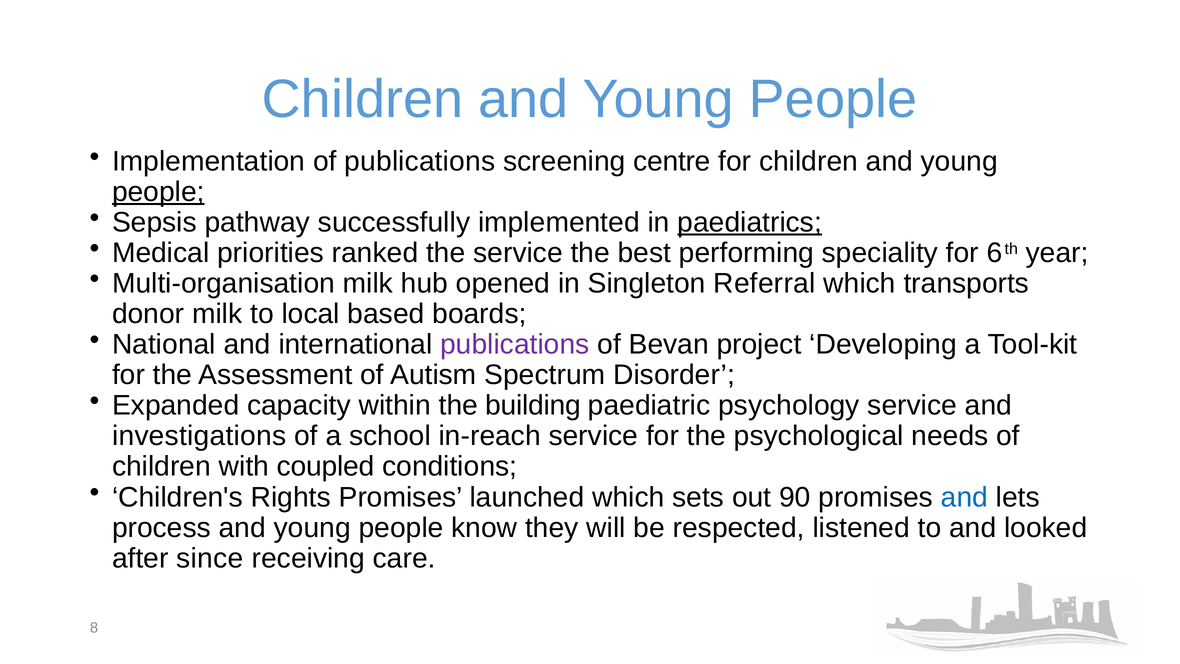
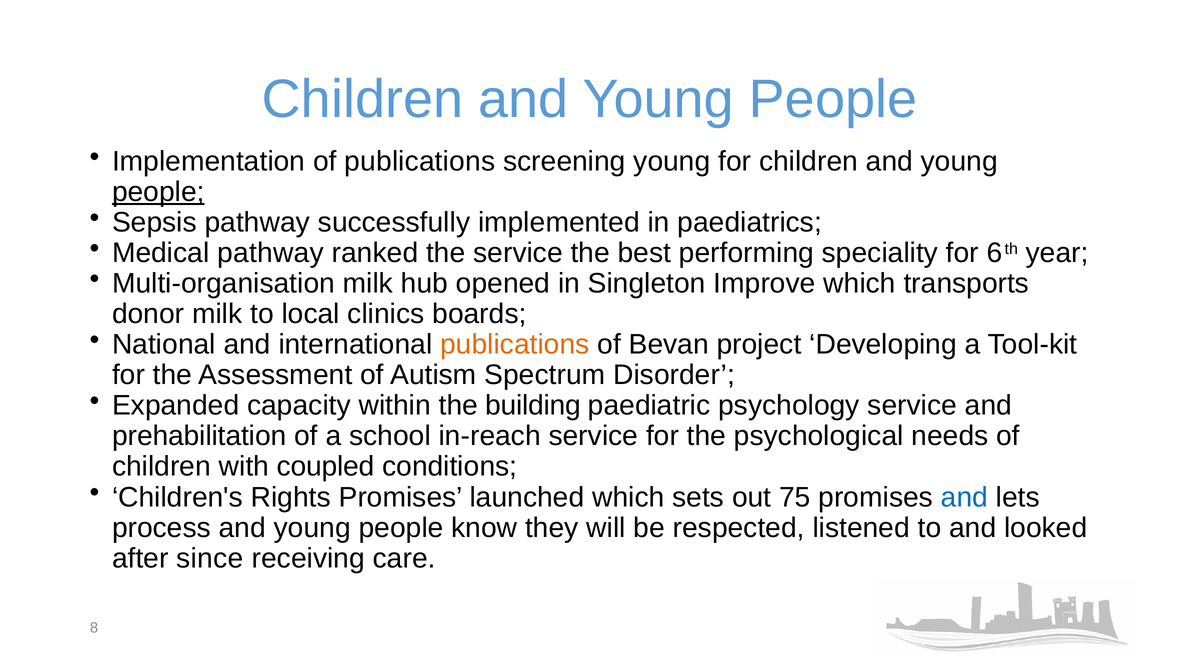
screening centre: centre -> young (672, 161)
paediatrics underline: present -> none (750, 222)
Medical priorities: priorities -> pathway (270, 253)
Referral: Referral -> Improve (764, 283)
based: based -> clinics (386, 314)
publications colour: purple -> orange (515, 344)
investigations: investigations -> prehabilitation (199, 436)
90: 90 -> 75 (795, 497)
